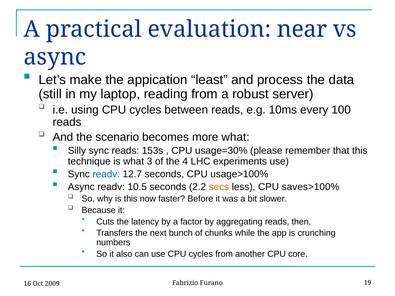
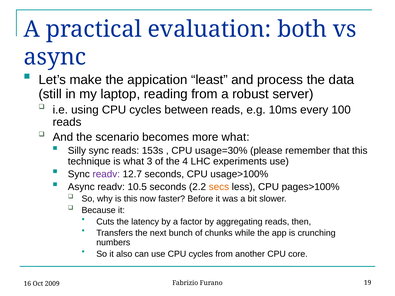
near: near -> both (302, 29)
readv colour: blue -> purple (106, 174)
saves>100%: saves>100% -> pages>100% (311, 187)
